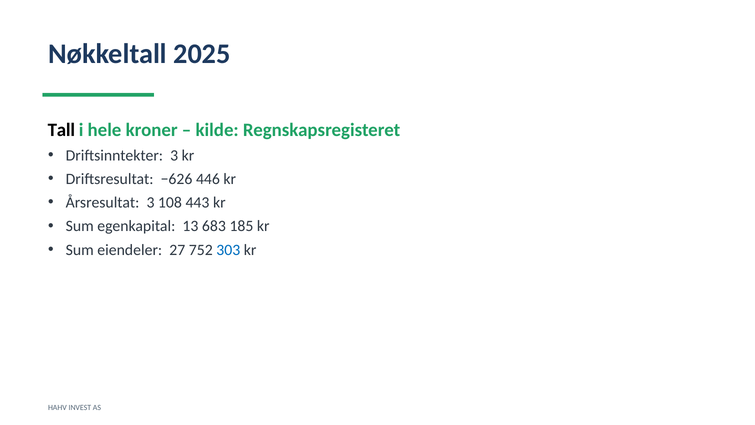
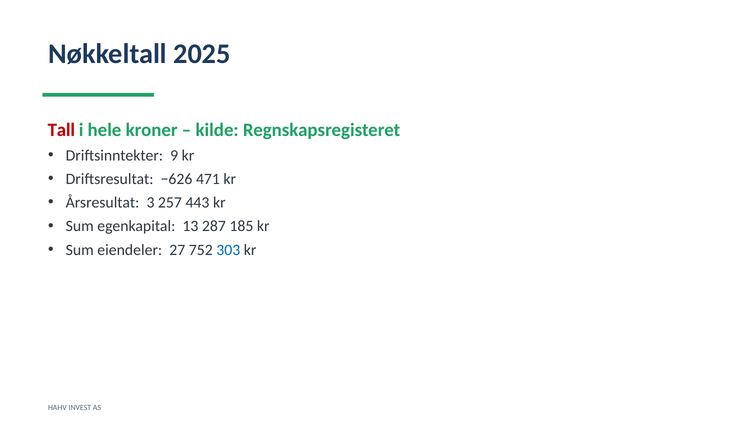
Tall colour: black -> red (61, 130)
Driftsinntekter 3: 3 -> 9 (174, 155)
446: 446 -> 471 (208, 179)
108: 108 -> 257 (170, 202)
683: 683 -> 287 (214, 226)
